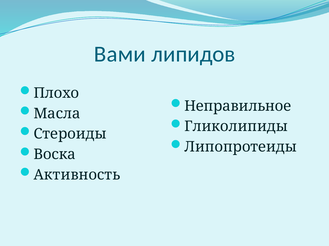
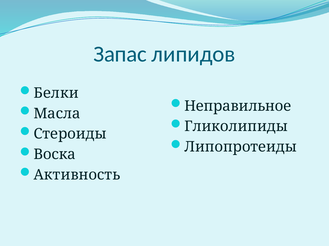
Вами: Вами -> Запас (120, 54)
Плохо: Плохо -> Белки (56, 93)
